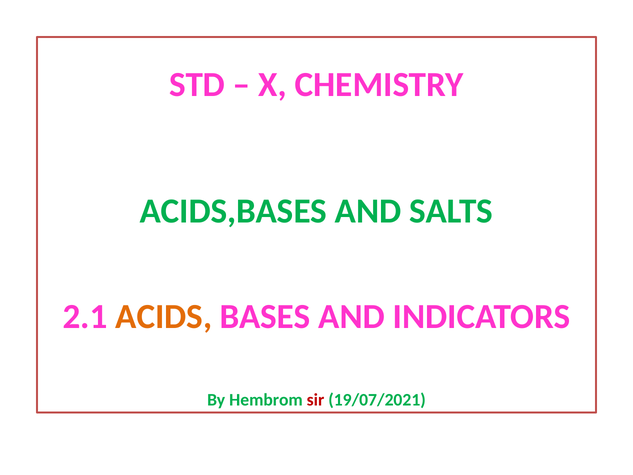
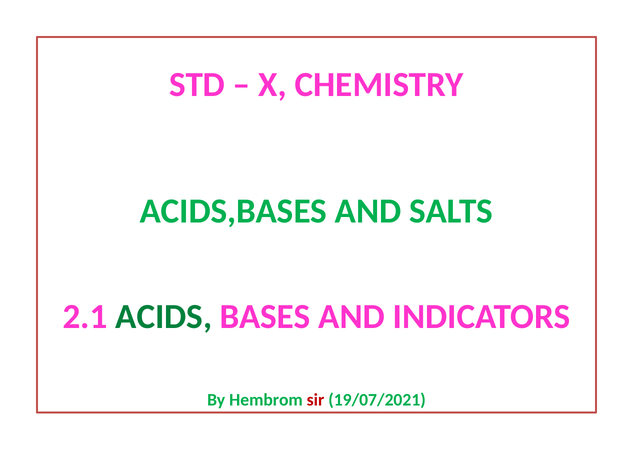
ACIDS colour: orange -> green (164, 317)
